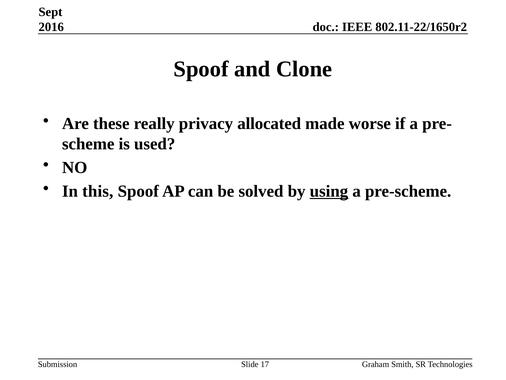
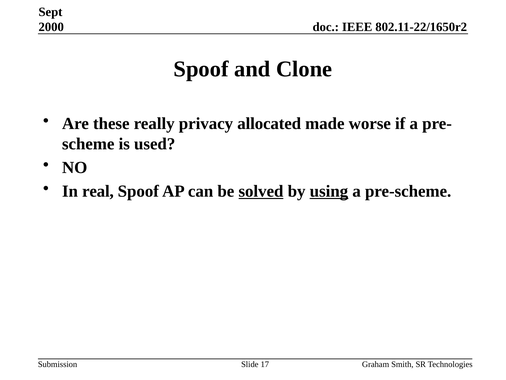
2016: 2016 -> 2000 (51, 27)
this: this -> real (98, 191)
solved underline: none -> present (261, 191)
